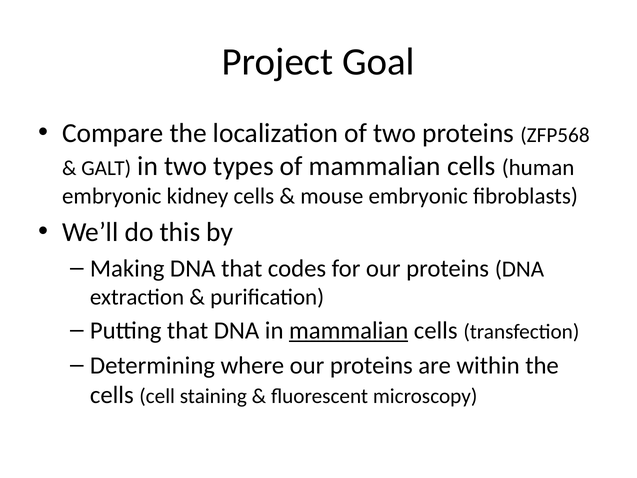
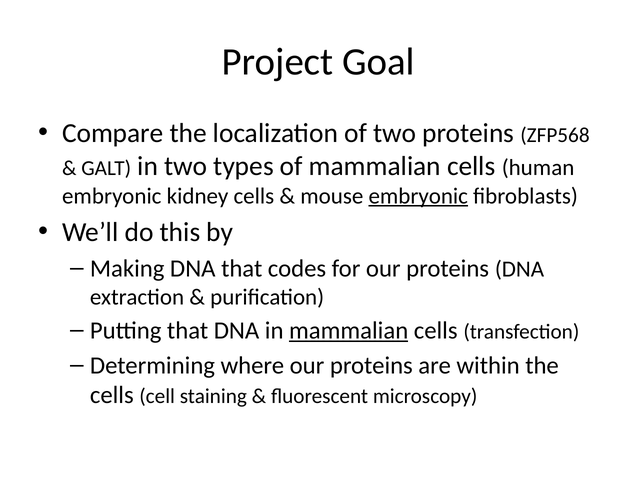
embryonic underline: none -> present (418, 196)
